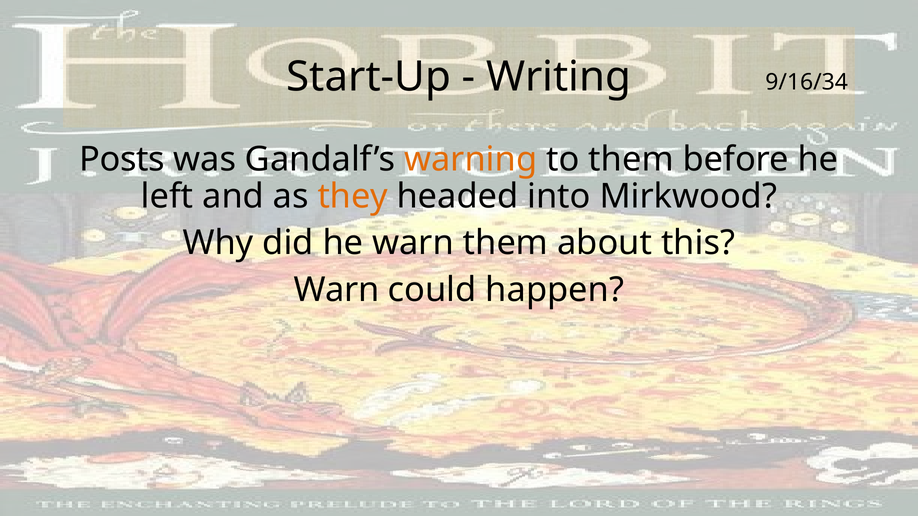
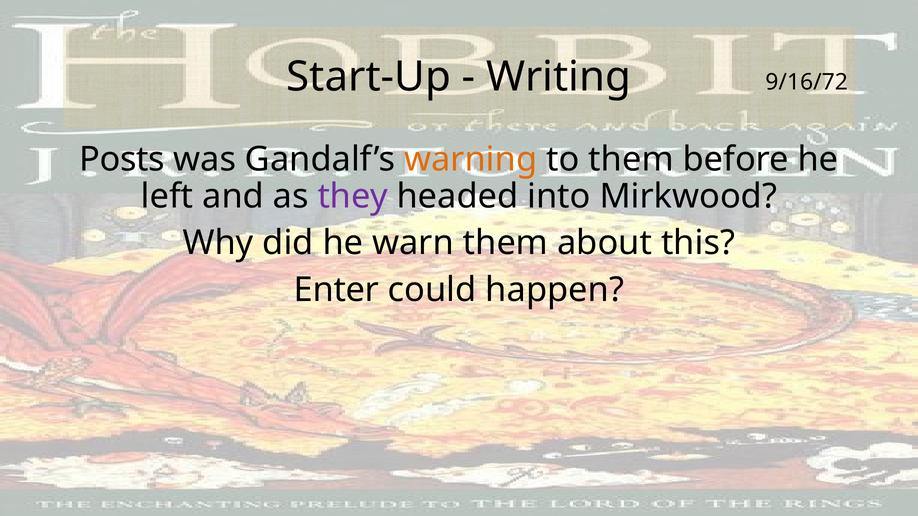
9/16/34: 9/16/34 -> 9/16/72 (807, 82)
they colour: orange -> purple (353, 196)
Warn: Warn -> Enter (337, 290)
